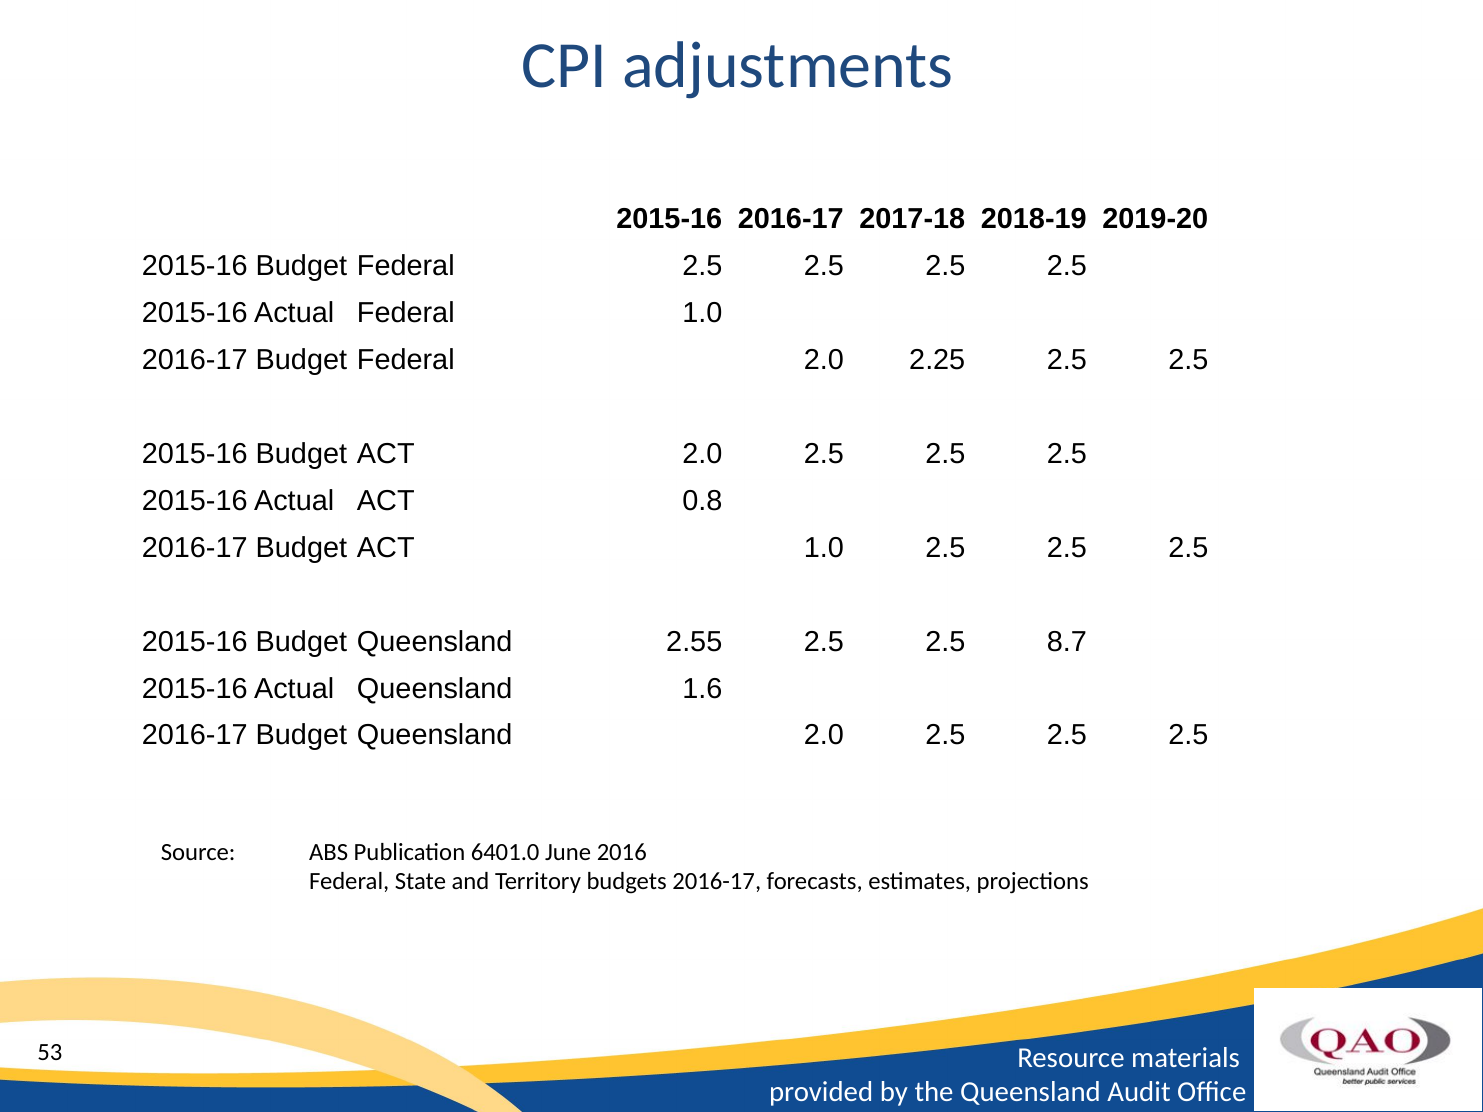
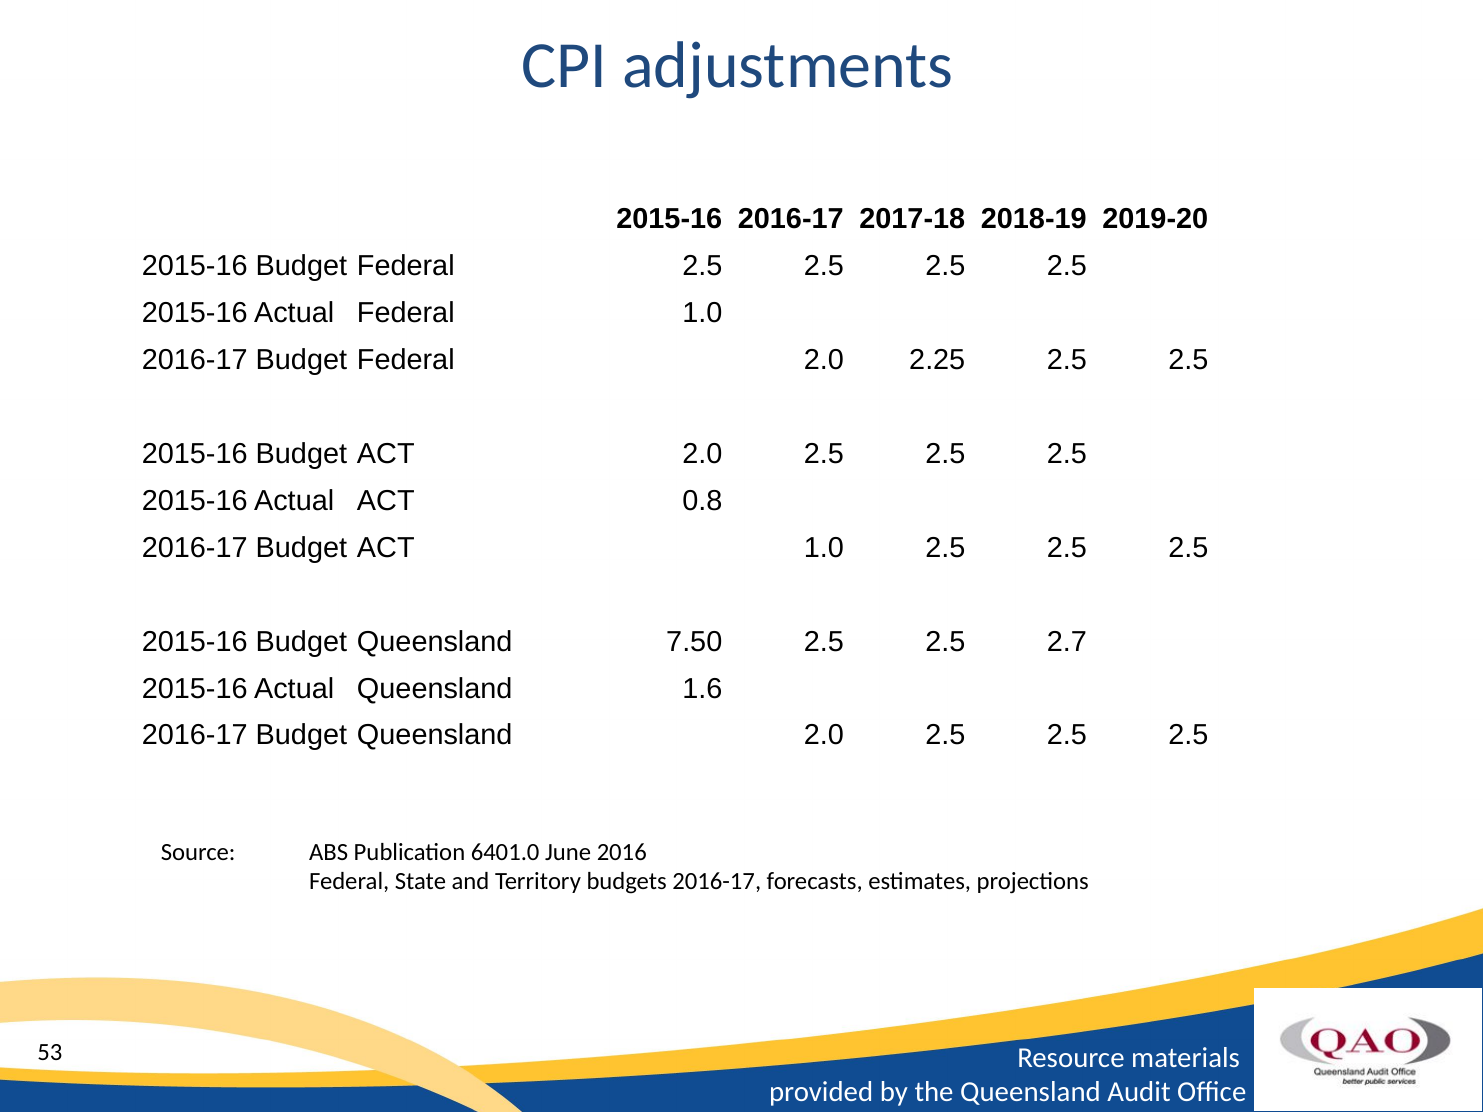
2.55: 2.55 -> 7.50 (694, 642)
8.7: 8.7 -> 2.7 (1067, 642)
